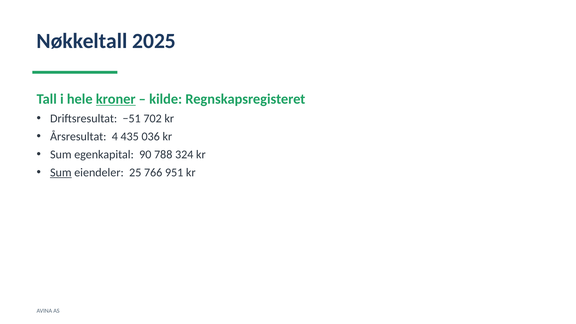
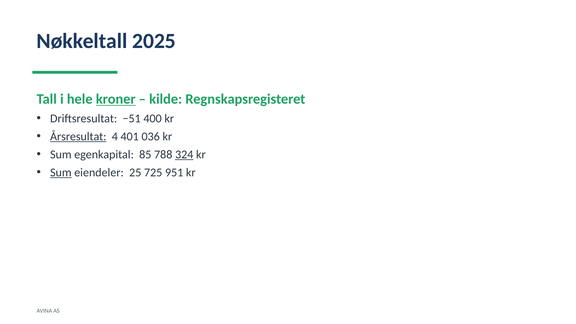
702: 702 -> 400 (153, 118)
Årsresultat underline: none -> present (78, 136)
435: 435 -> 401 (130, 136)
90: 90 -> 85 (145, 154)
324 underline: none -> present (184, 154)
766: 766 -> 725 (153, 172)
